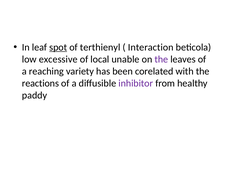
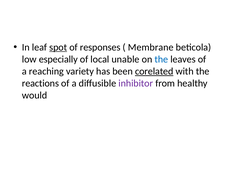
terthienyl: terthienyl -> responses (100, 47)
Interaction: Interaction -> Membrane (151, 47)
excessive: excessive -> especially (58, 59)
the colour: purple -> blue (161, 59)
corelated underline: none -> present (154, 71)
paddy: paddy -> would (35, 95)
